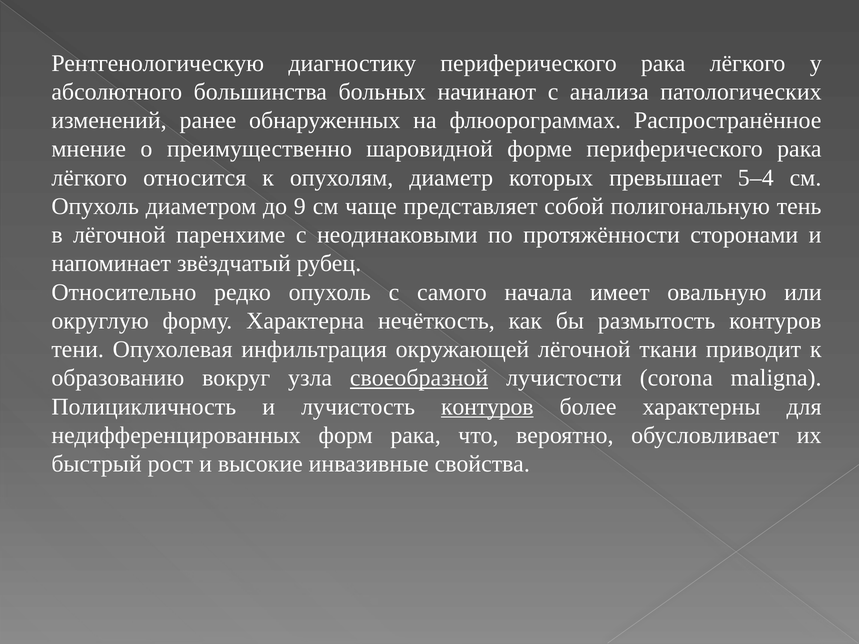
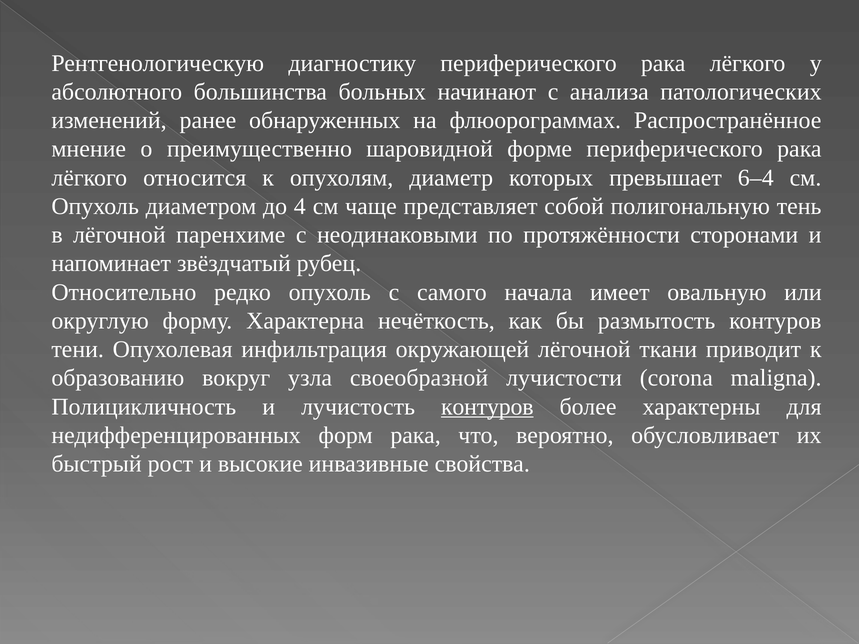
5–4: 5–4 -> 6–4 (756, 178)
9: 9 -> 4 (300, 206)
своеобразной underline: present -> none (419, 378)
